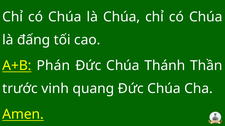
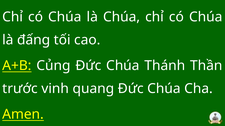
Phán: Phán -> Củng (53, 66)
